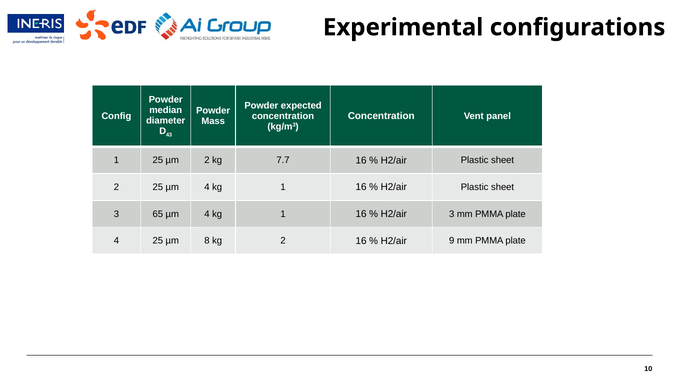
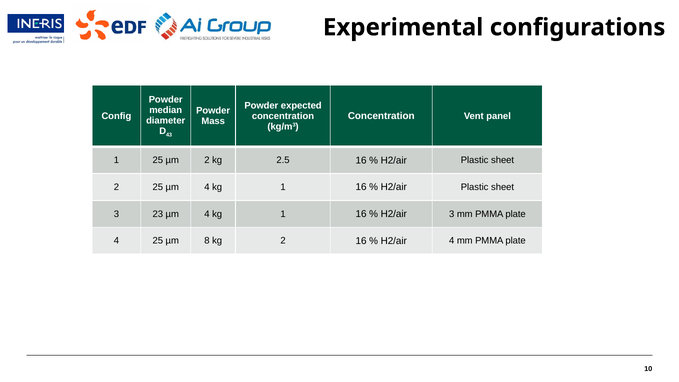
7.7: 7.7 -> 2.5 (283, 160)
65: 65 -> 23 (158, 214)
H2/air 9: 9 -> 4 (452, 241)
